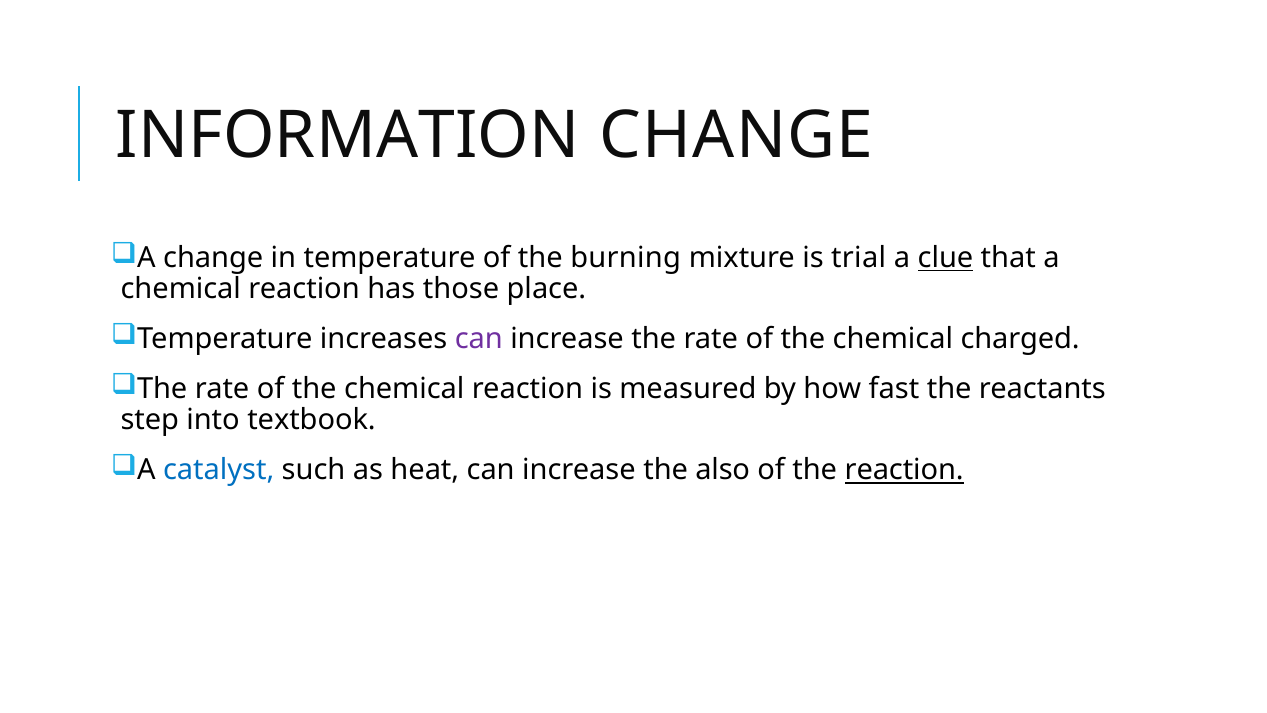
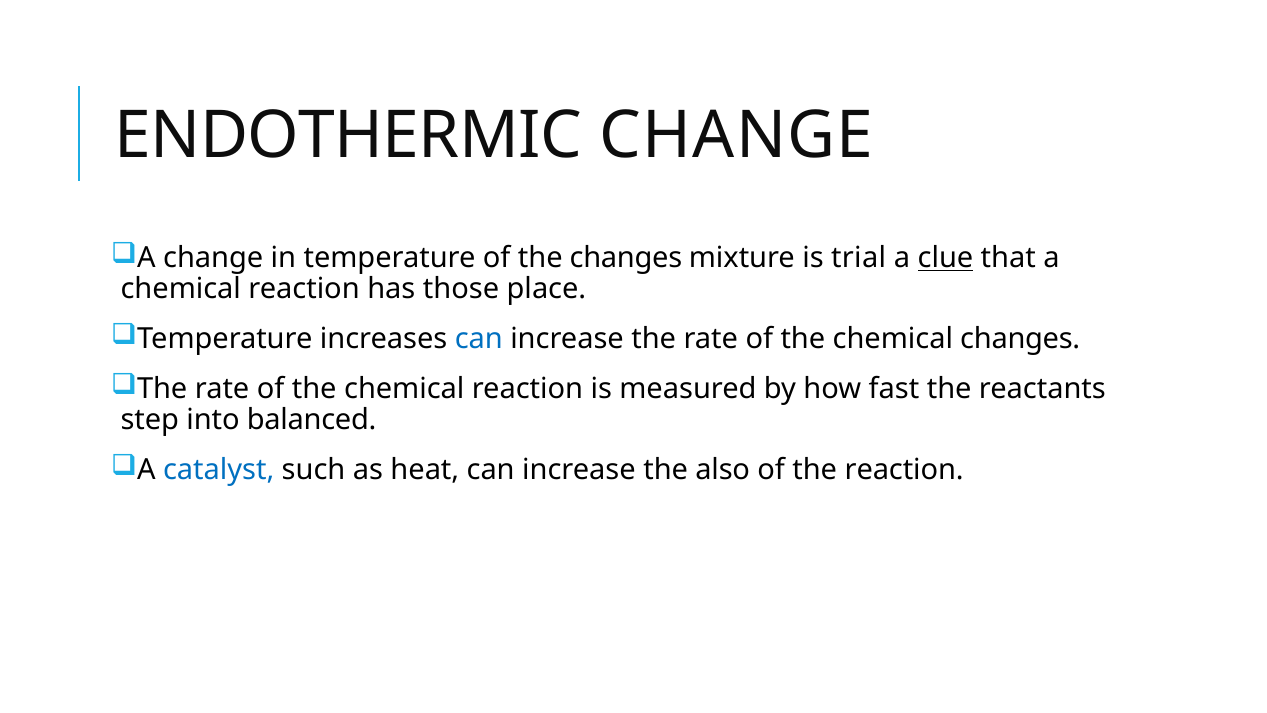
INFORMATION: INFORMATION -> ENDOTHERMIC (348, 136)
the burning: burning -> changes (626, 258)
can colour: purple -> blue (479, 339)
chemical charged: charged -> changes (1020, 339)
textbook: textbook -> balanced (312, 420)
reaction underline: present -> none (904, 470)
